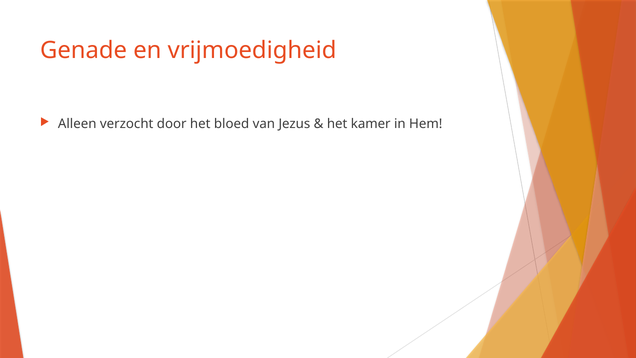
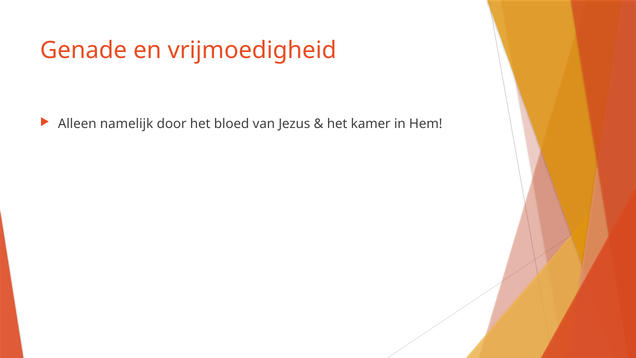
verzocht: verzocht -> namelijk (127, 124)
